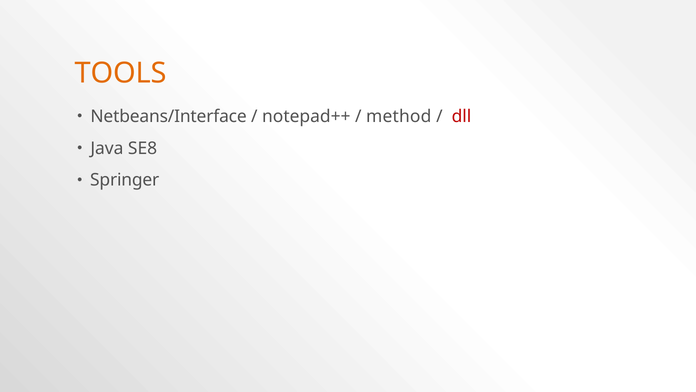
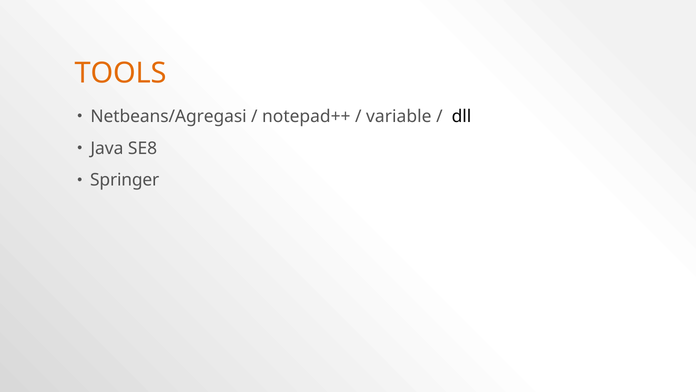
Netbeans/Interface: Netbeans/Interface -> Netbeans/Agregasi (169, 116)
method: method -> variable (399, 116)
dll colour: red -> black (462, 116)
